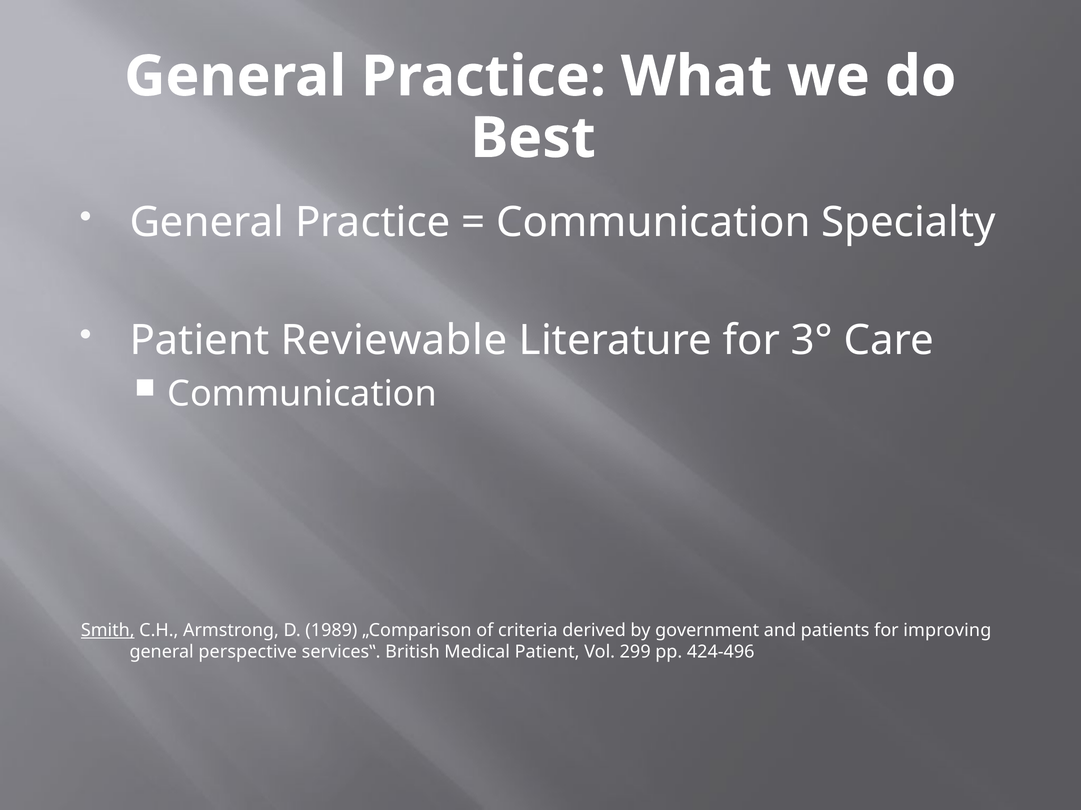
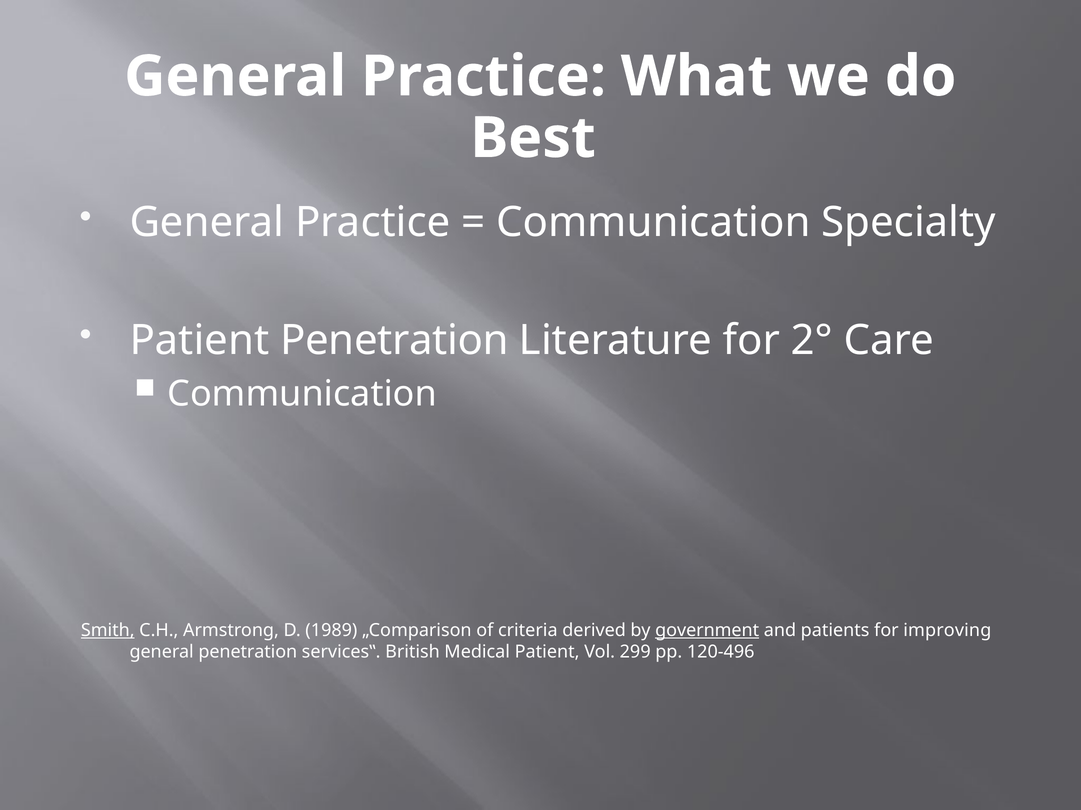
Patient Reviewable: Reviewable -> Penetration (394, 340)
3°: 3° -> 2° (812, 340)
government underline: none -> present (707, 631)
general perspective: perspective -> penetration (248, 652)
424-496: 424-496 -> 120-496 (721, 652)
